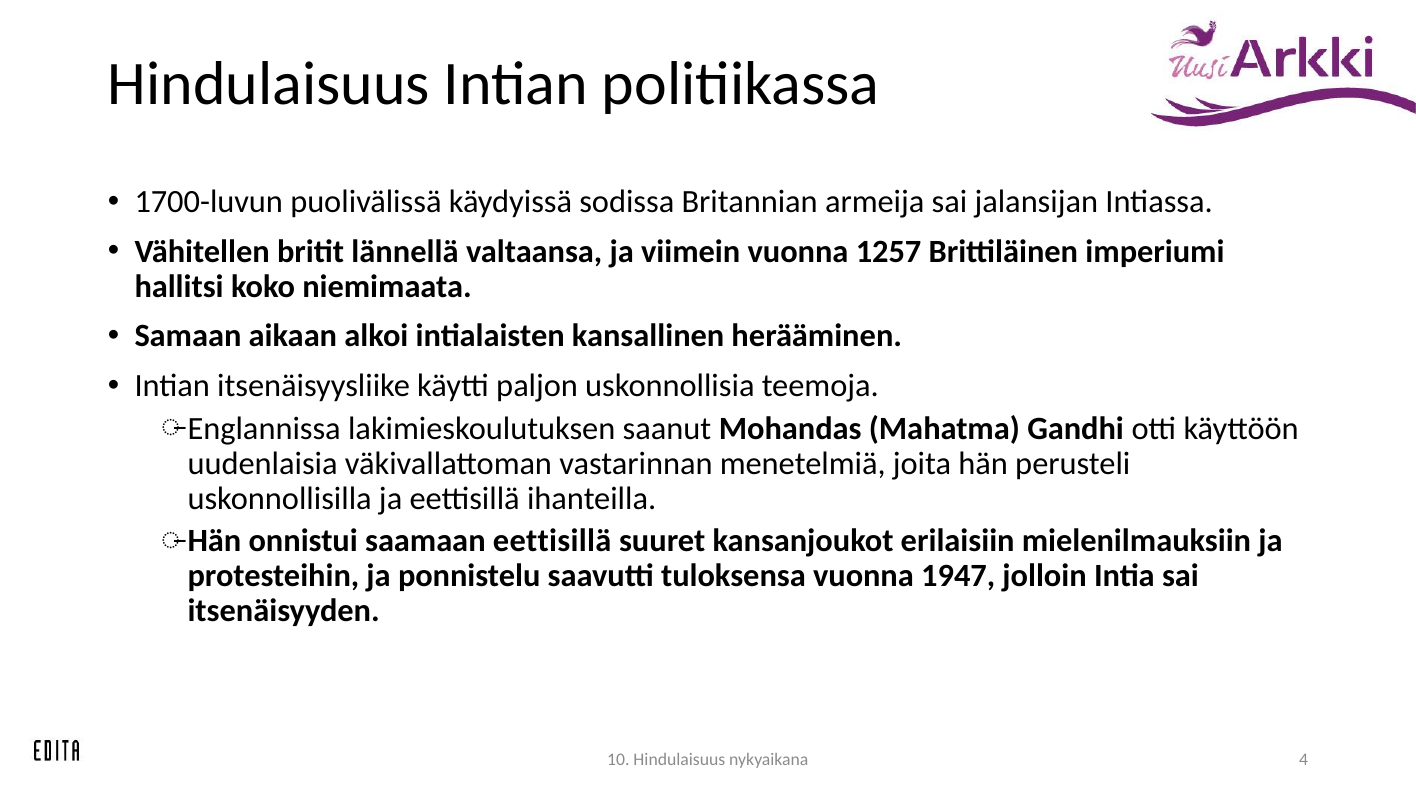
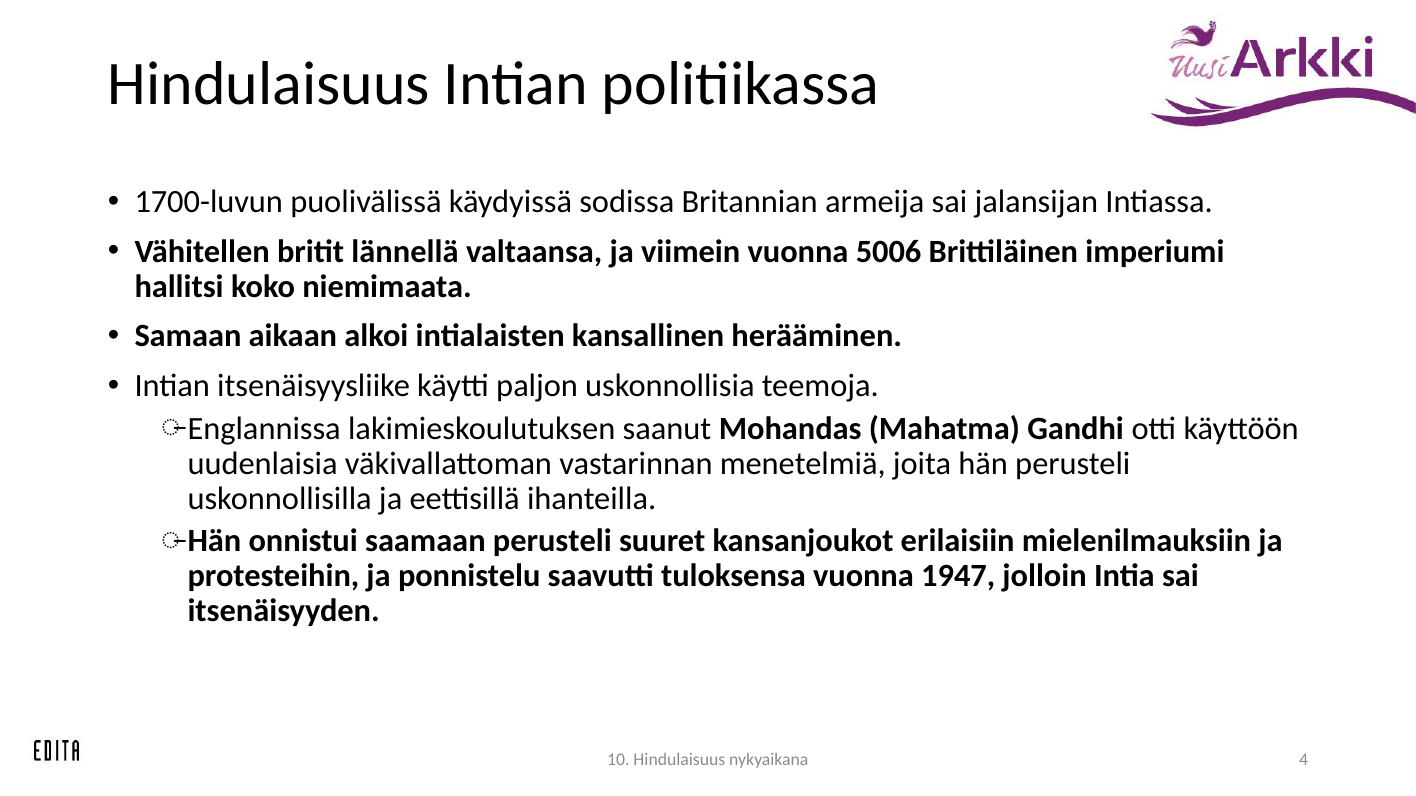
1257: 1257 -> 5006 (889, 252)
saamaan eettisillä: eettisillä -> perusteli (552, 541)
